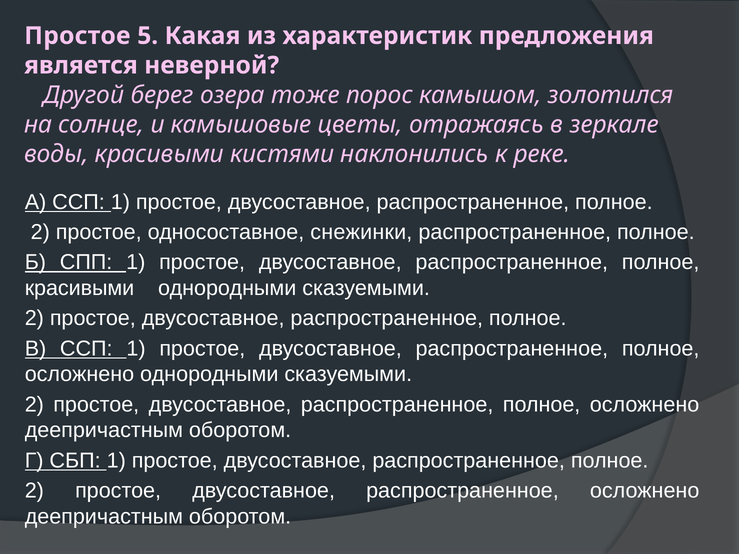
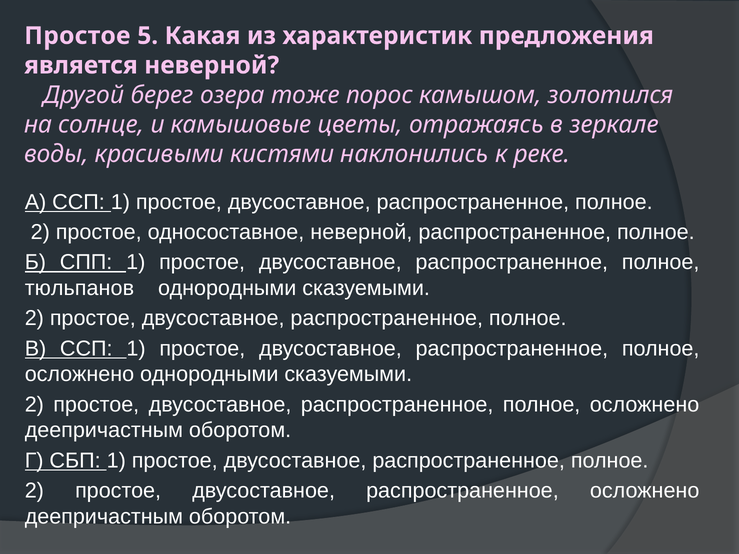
односоставное снежинки: снежинки -> неверной (361, 232)
красивыми: красивыми -> тюльпанов (79, 288)
